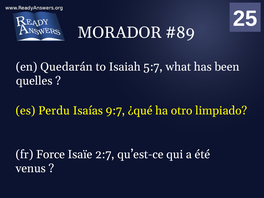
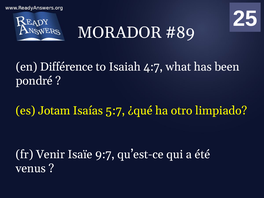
Quedarán: Quedarán -> Différence (67, 67)
5:7: 5:7 -> 4:7 (153, 67)
quelles: quelles -> pondré (34, 81)
Perdu: Perdu -> Jotam (54, 111)
9:7: 9:7 -> 5:7 (115, 111)
Force: Force -> Venir (50, 154)
2:7: 2:7 -> 9:7 (105, 154)
